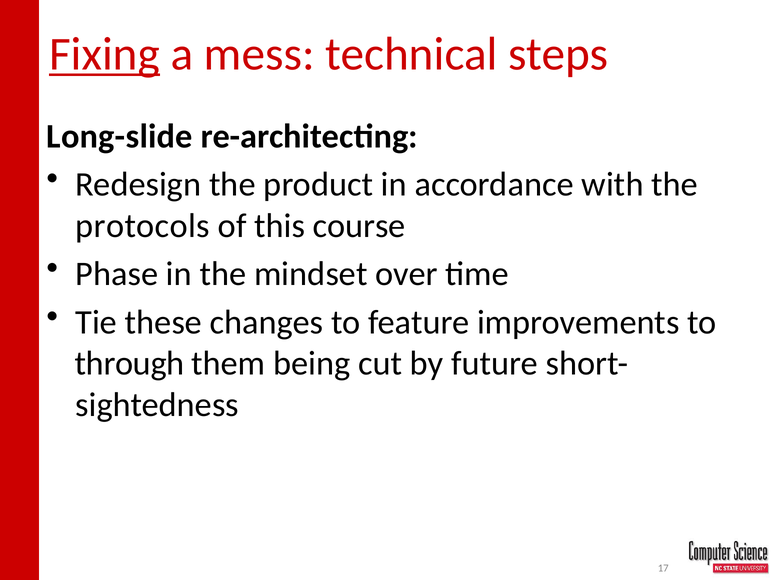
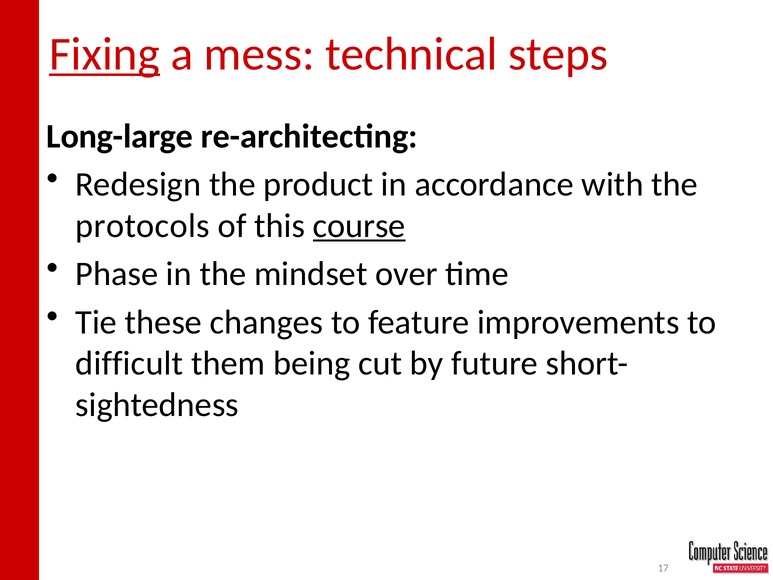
Long-slide: Long-slide -> Long-large (120, 136)
course underline: none -> present (359, 226)
through: through -> difficult (129, 363)
